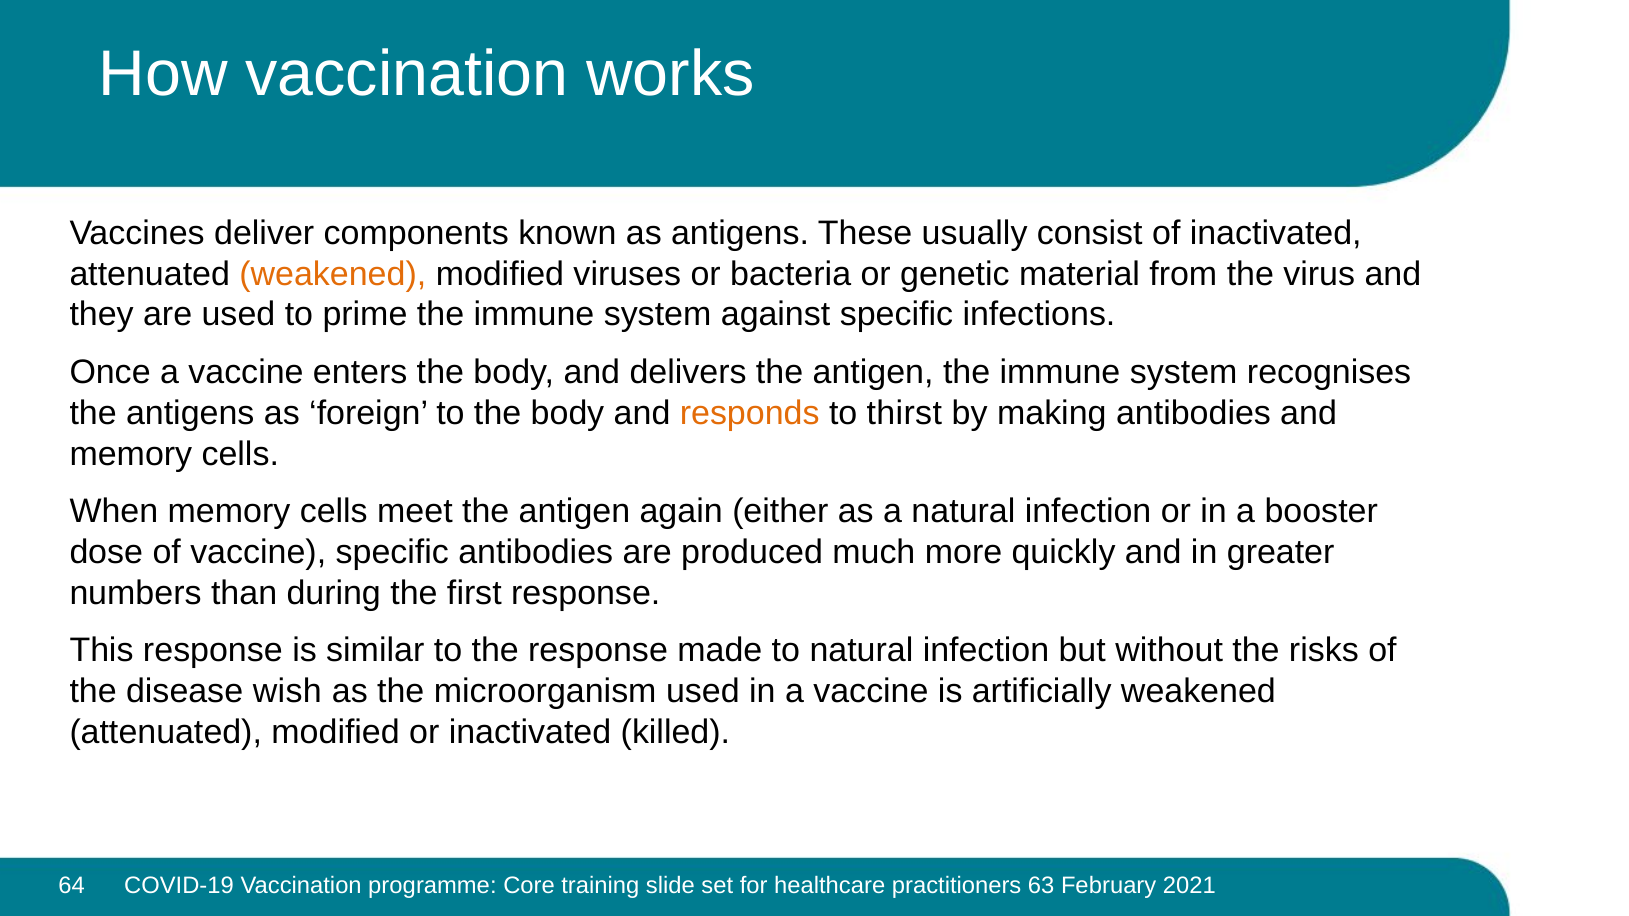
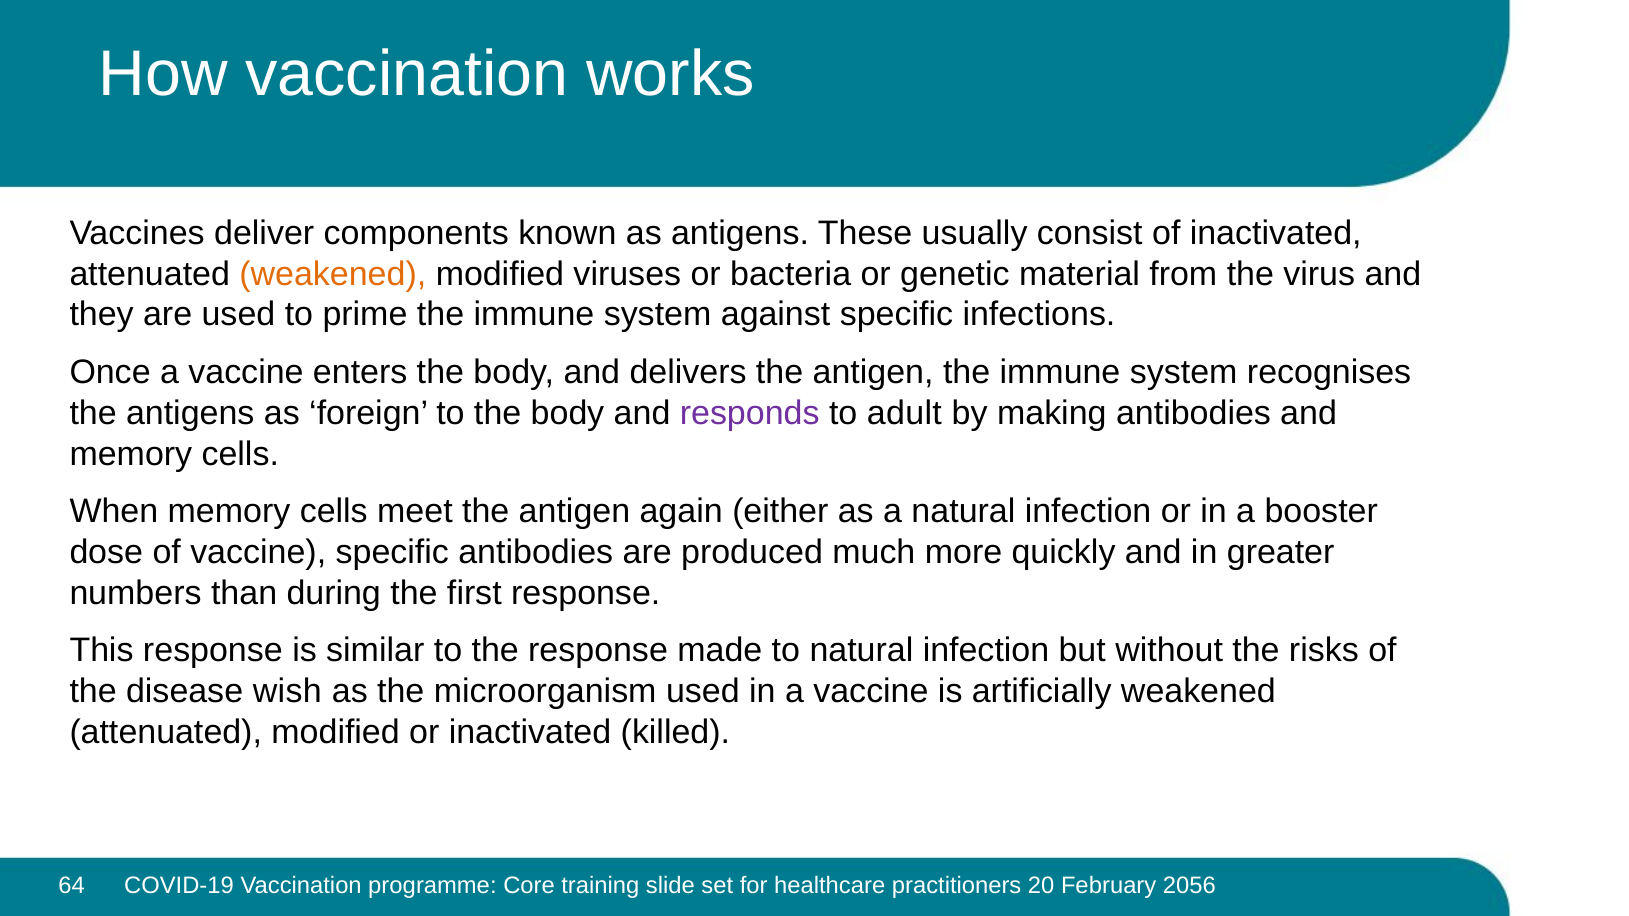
responds colour: orange -> purple (750, 413)
thirst: thirst -> adult (904, 413)
63: 63 -> 20 (1041, 886)
2021: 2021 -> 2056 (1189, 886)
